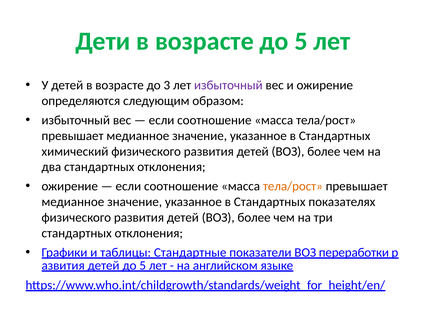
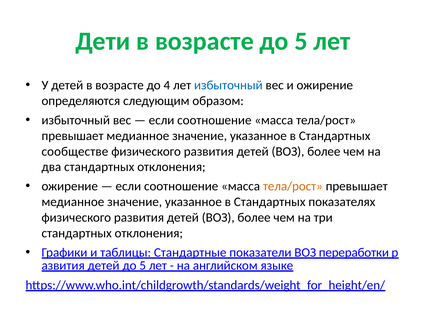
3: 3 -> 4 (167, 85)
избыточный colour: purple -> blue (228, 85)
химический: химический -> сообществе (75, 152)
